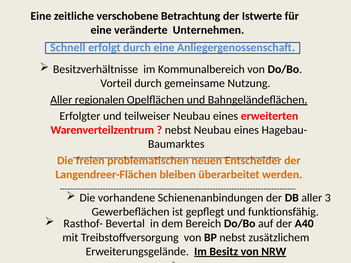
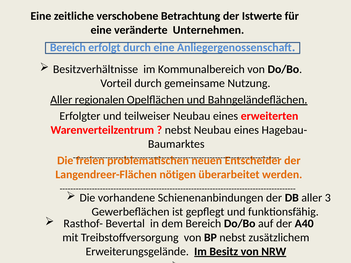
Schnell: Schnell -> Bereich (68, 48)
bleiben: bleiben -> nötigen (178, 175)
